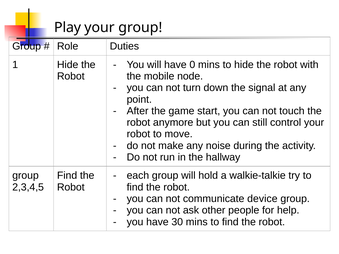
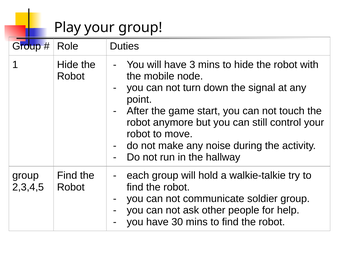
0: 0 -> 3 (192, 65)
device: device -> soldier (262, 199)
